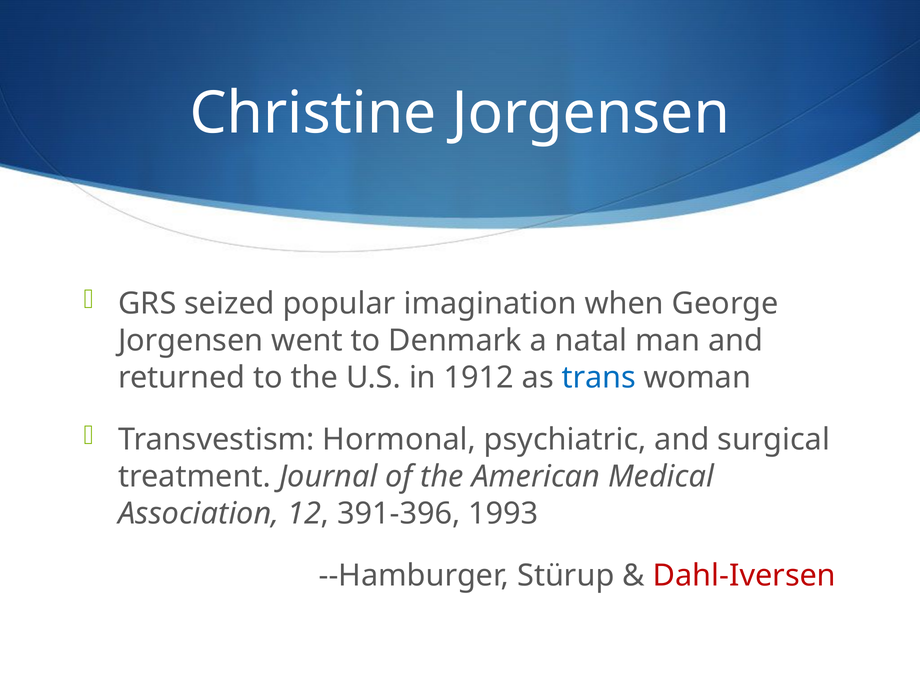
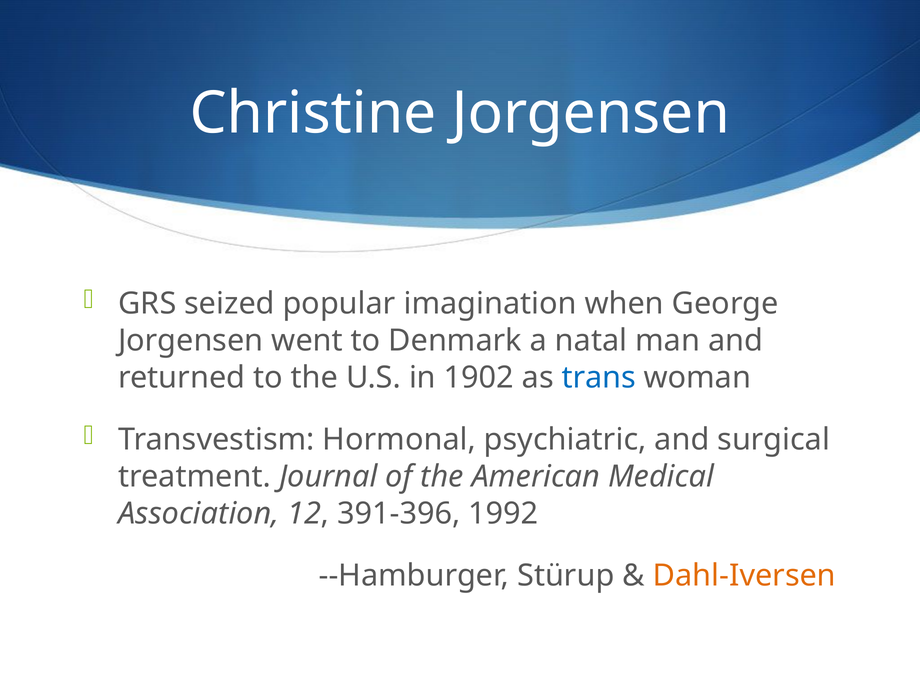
1912: 1912 -> 1902 (479, 377)
1993: 1993 -> 1992 (503, 513)
Dahl-Iversen colour: red -> orange (744, 576)
